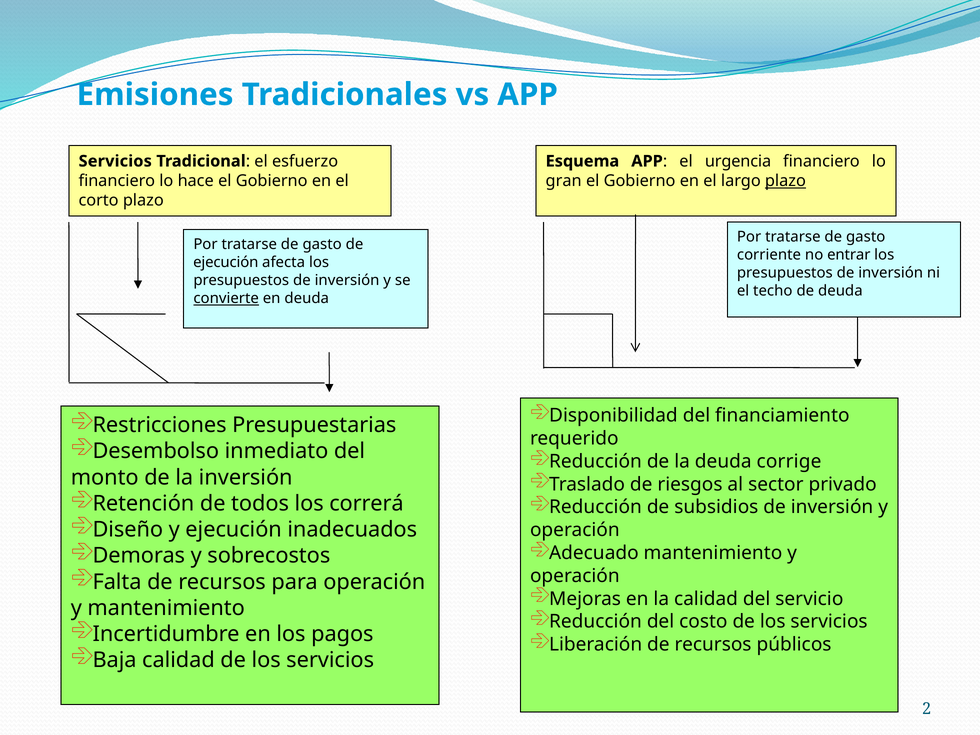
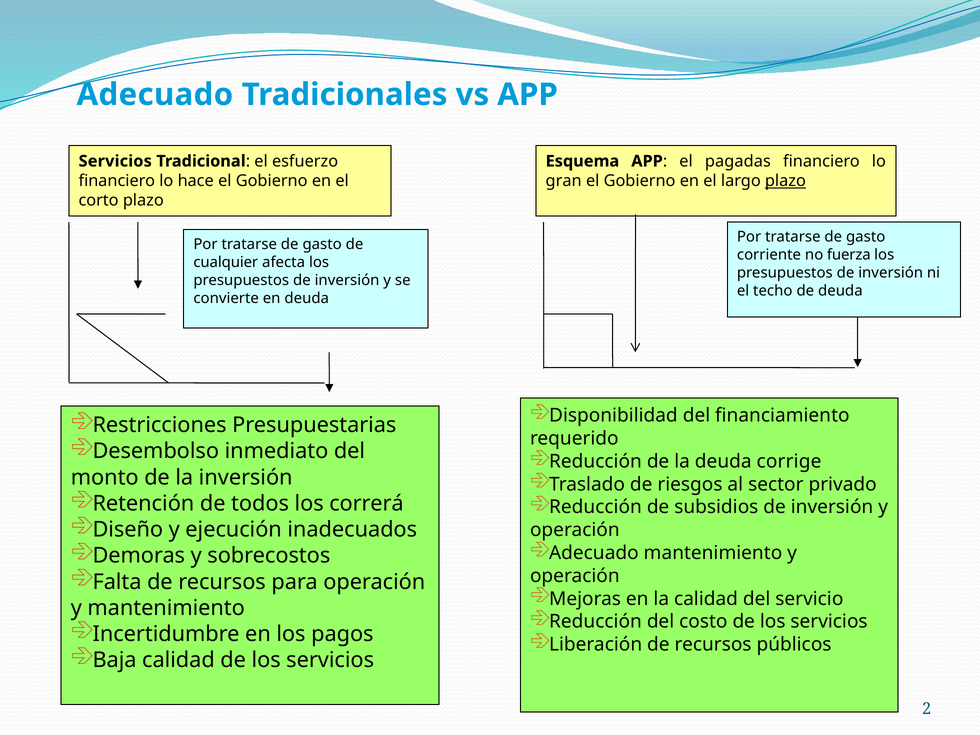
Emisiones: Emisiones -> Adecuado (155, 95)
urgencia: urgencia -> pagadas (738, 161)
entrar: entrar -> fuerza (849, 255)
ejecución: ejecución -> cualquier (226, 262)
convierte underline: present -> none (226, 298)
